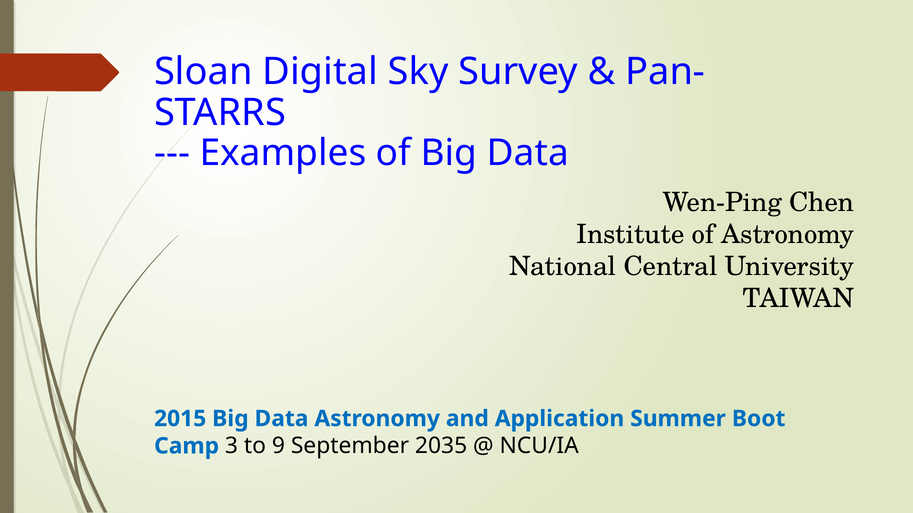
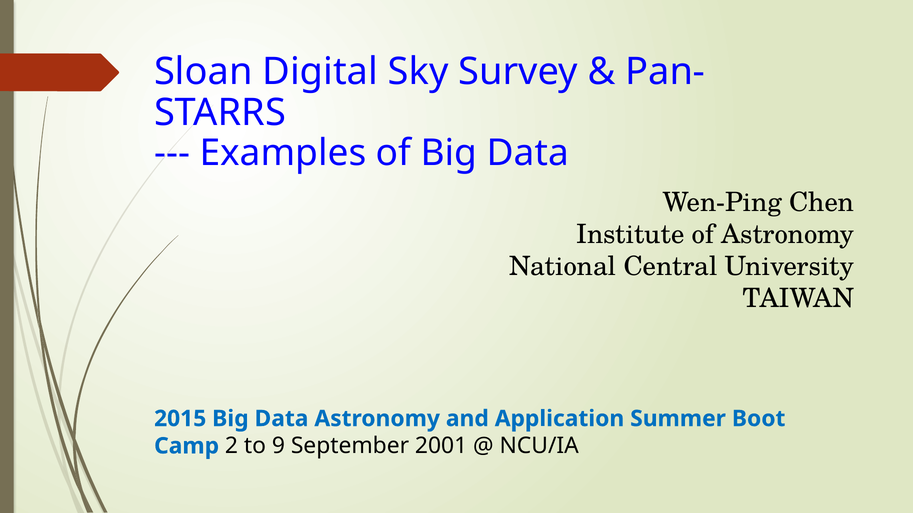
3: 3 -> 2 (232, 446)
2035: 2035 -> 2001 (441, 446)
